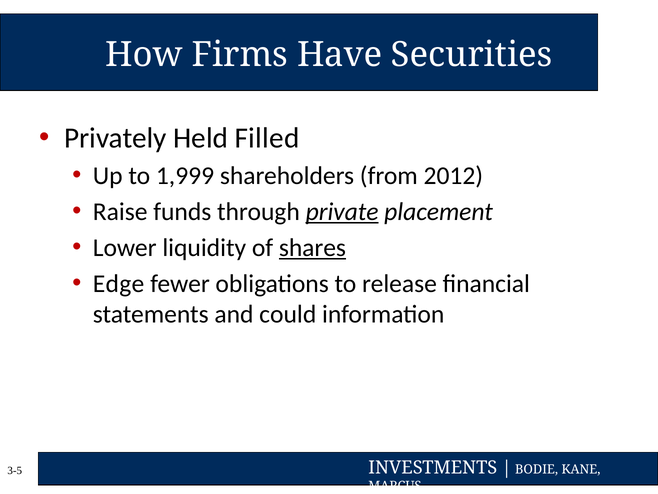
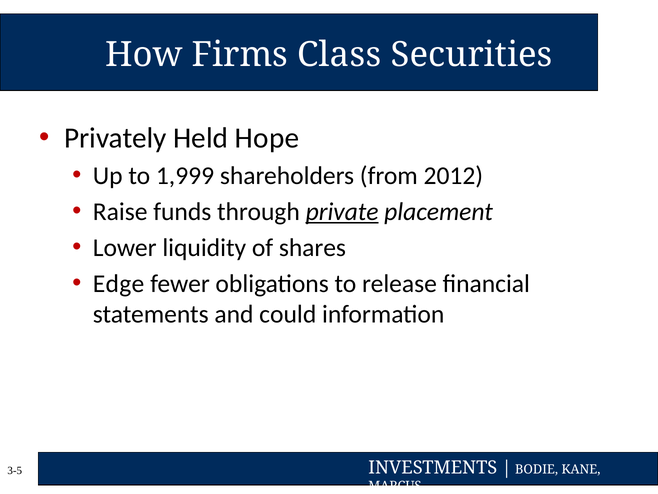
Have: Have -> Class (339, 54)
Filled: Filled -> Hope (267, 138)
shares underline: present -> none (312, 247)
